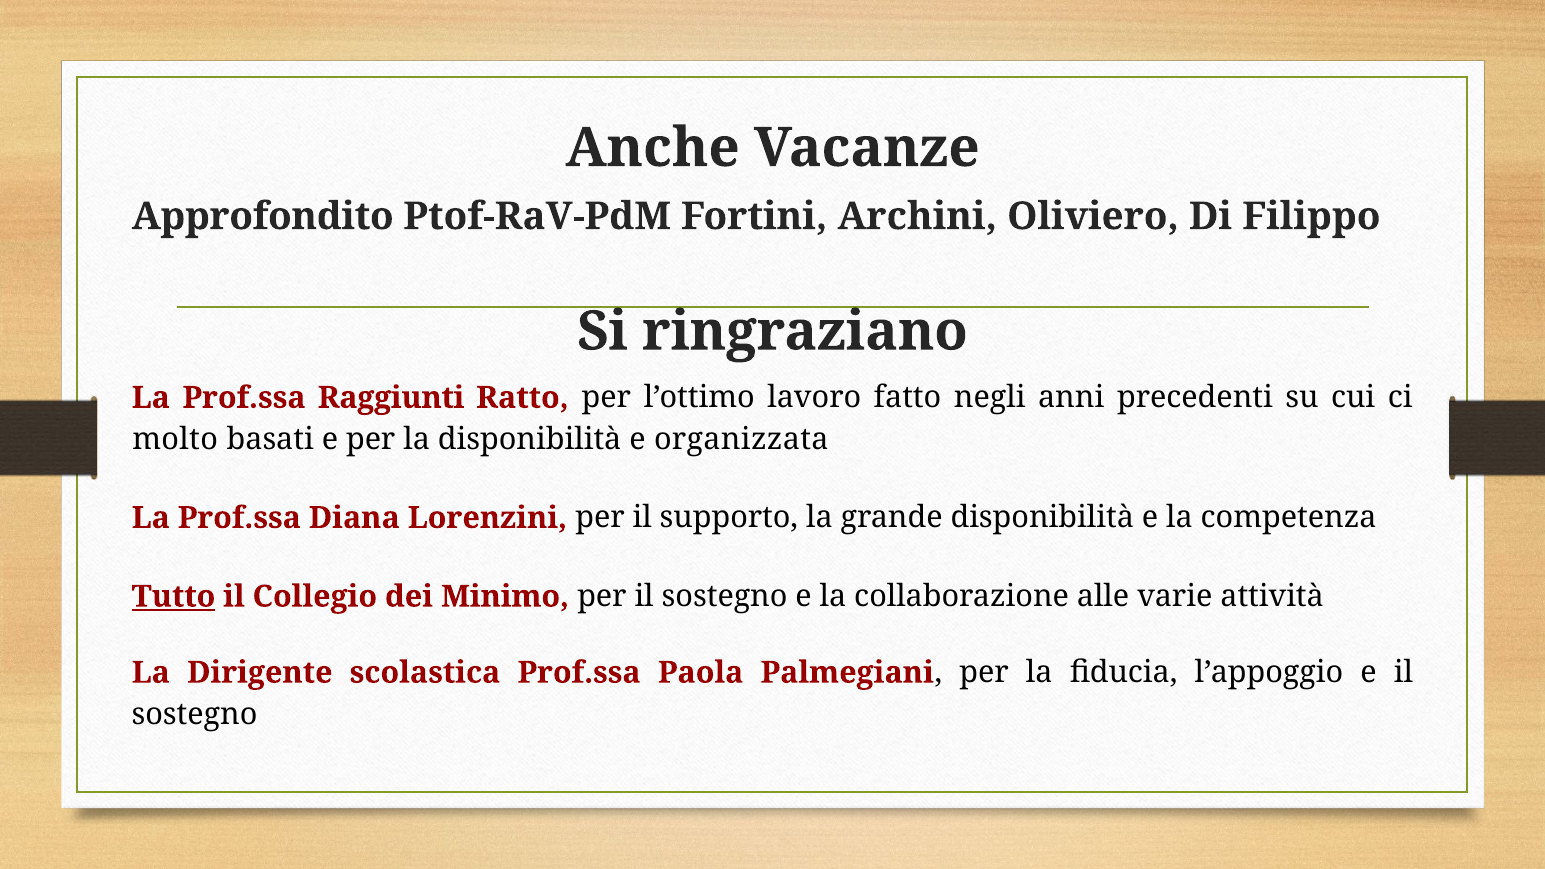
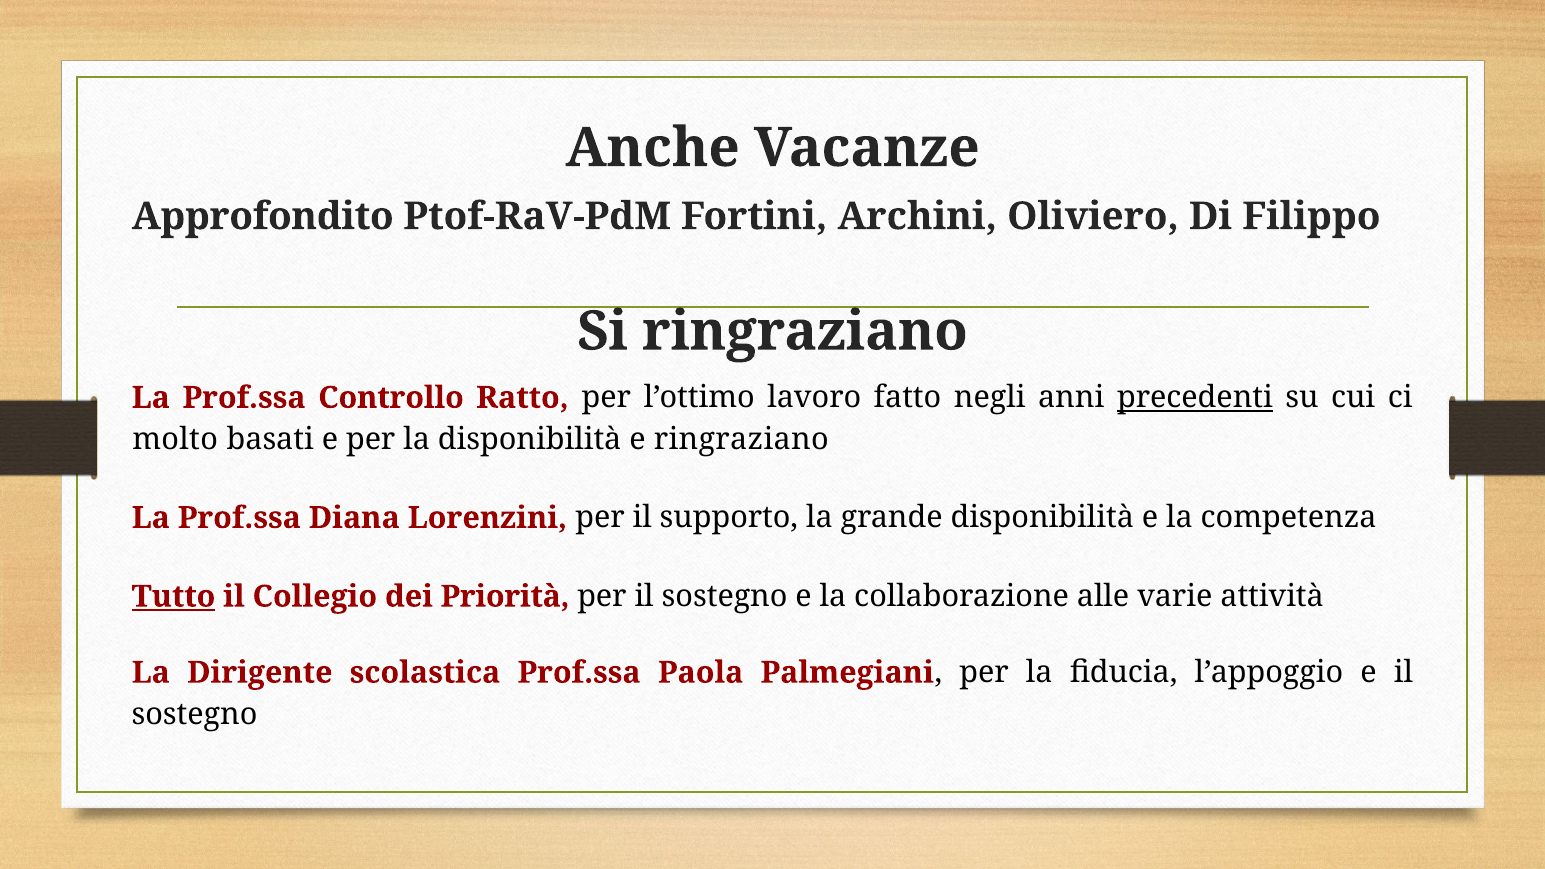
Raggiunti: Raggiunti -> Controllo (391, 398)
precedenti underline: none -> present (1195, 398)
e organizzata: organizzata -> ringraziano (741, 439)
Minimo: Minimo -> Priorità (505, 597)
